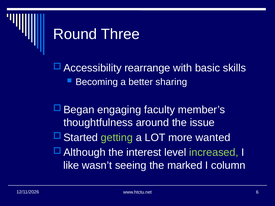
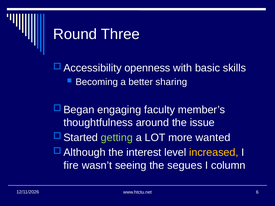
rearrange: rearrange -> openness (147, 68)
increased colour: light green -> yellow (214, 153)
like: like -> fire (71, 165)
marked: marked -> segues (185, 165)
